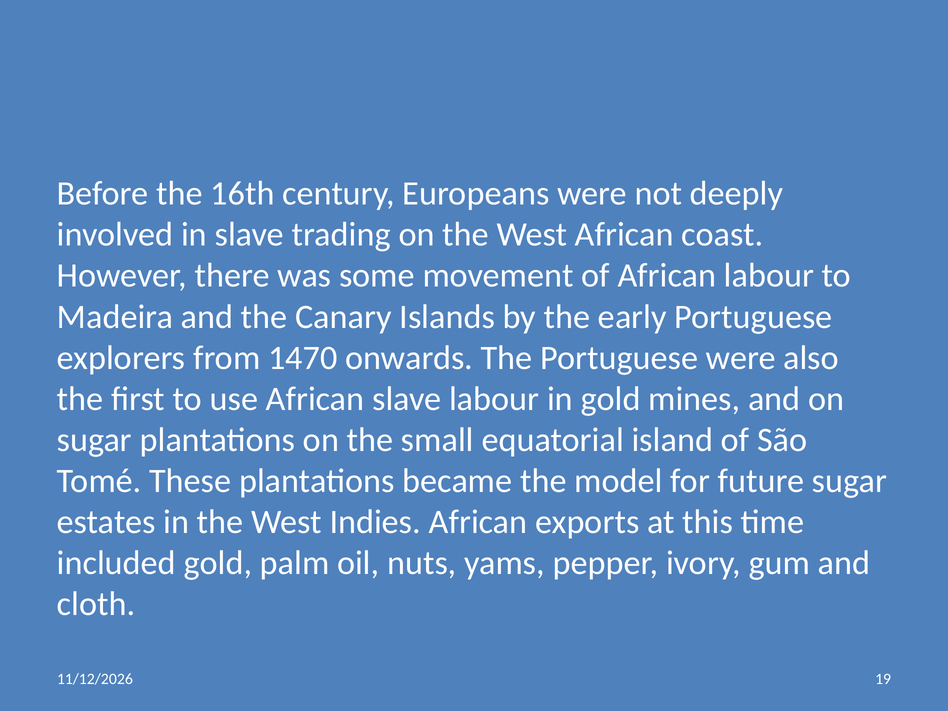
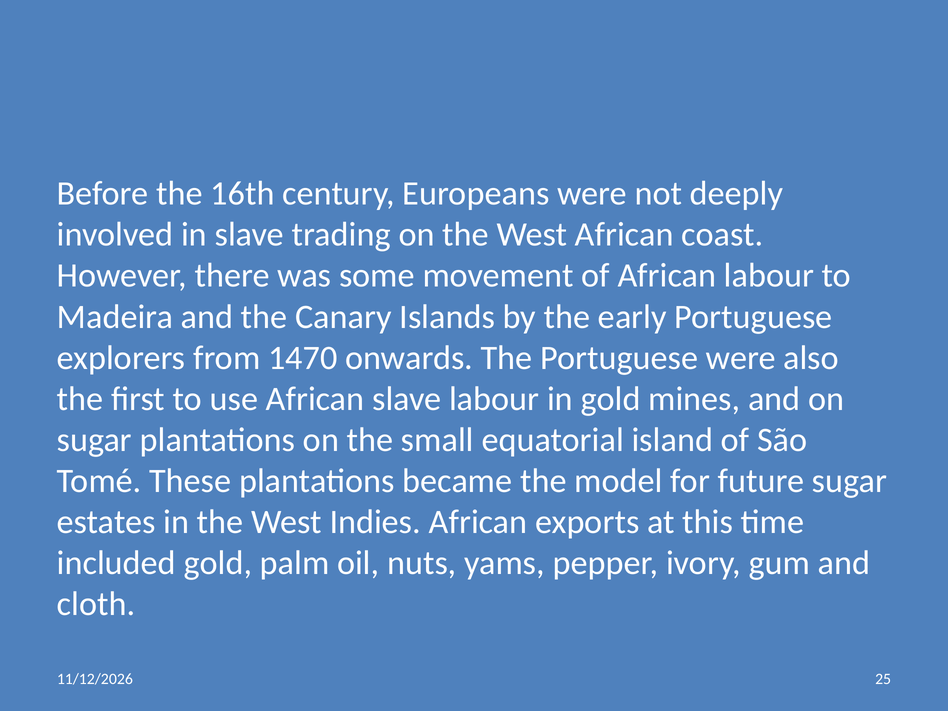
19: 19 -> 25 (883, 679)
